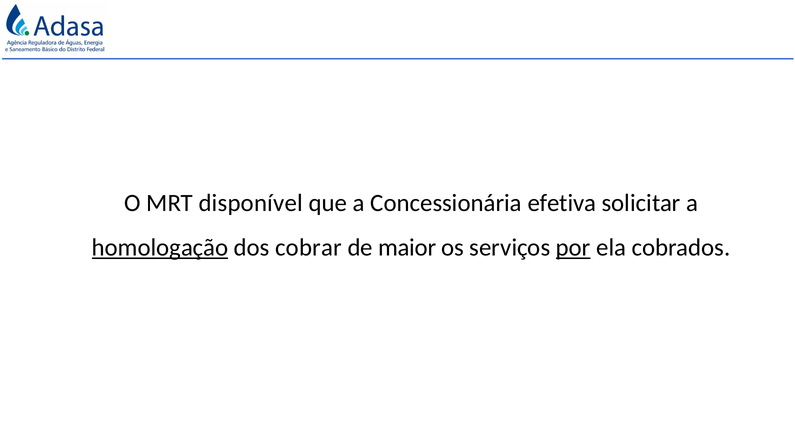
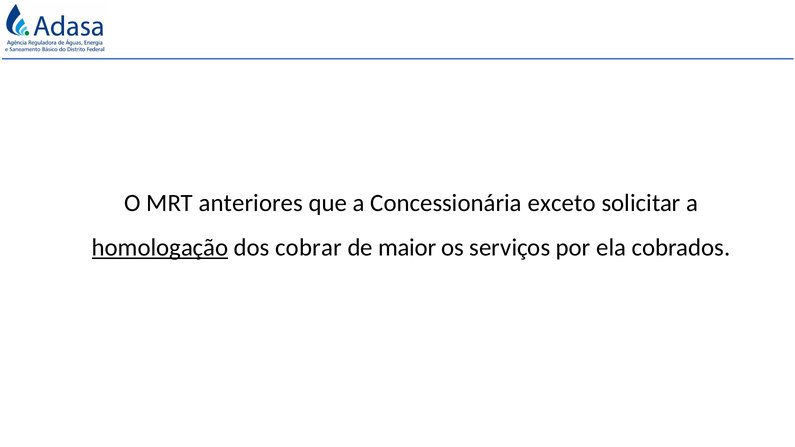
disponível: disponível -> anteriores (251, 203)
efetiva: efetiva -> exceto (562, 203)
por underline: present -> none (573, 248)
